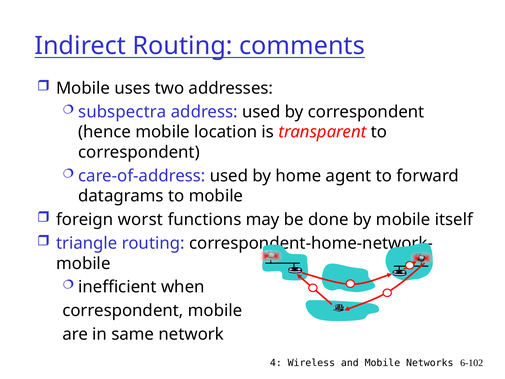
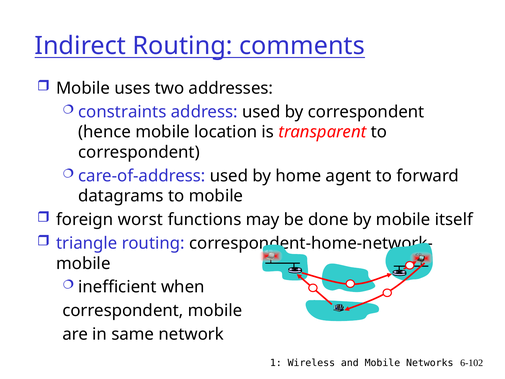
subspectra: subspectra -> constraints (122, 112)
4: 4 -> 1 (276, 363)
